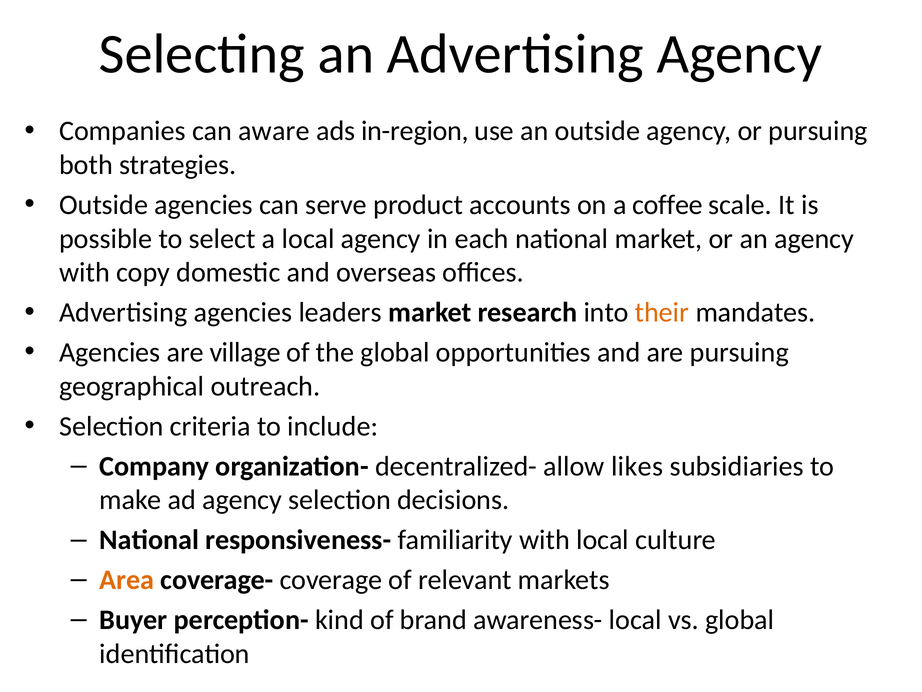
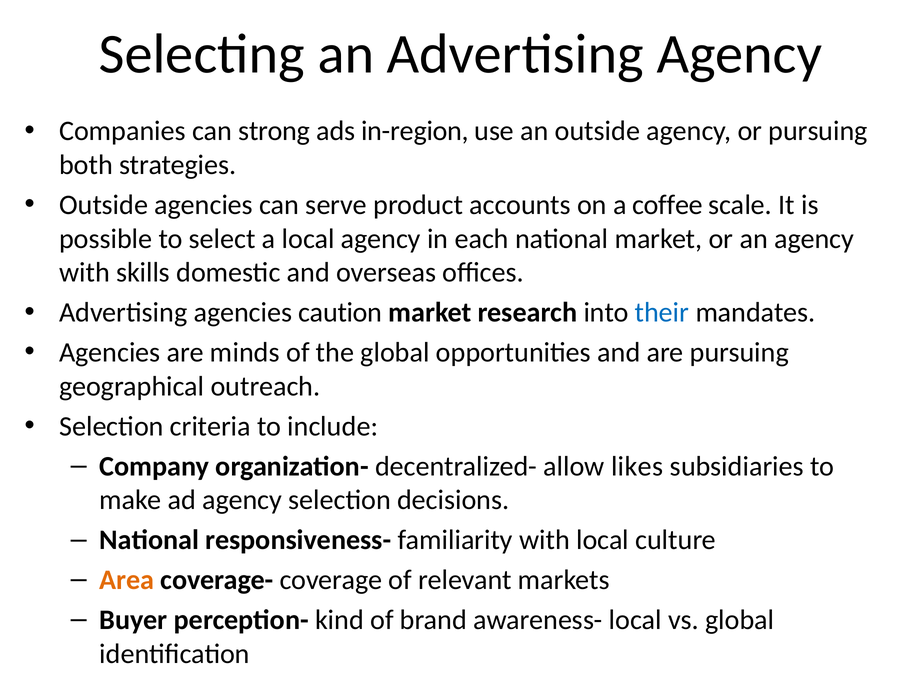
aware: aware -> strong (274, 131)
copy: copy -> skills (143, 272)
leaders: leaders -> caution (340, 312)
their colour: orange -> blue (662, 312)
village: village -> minds (245, 352)
